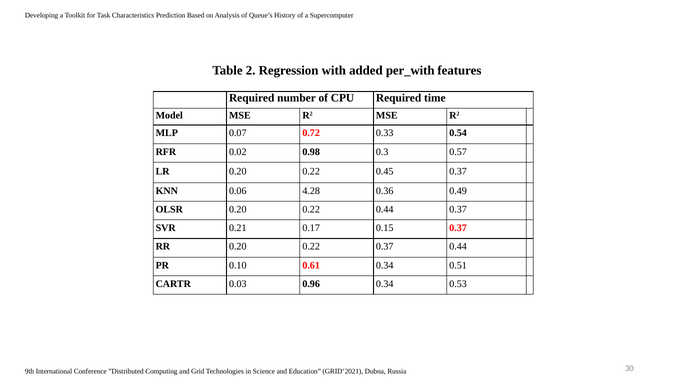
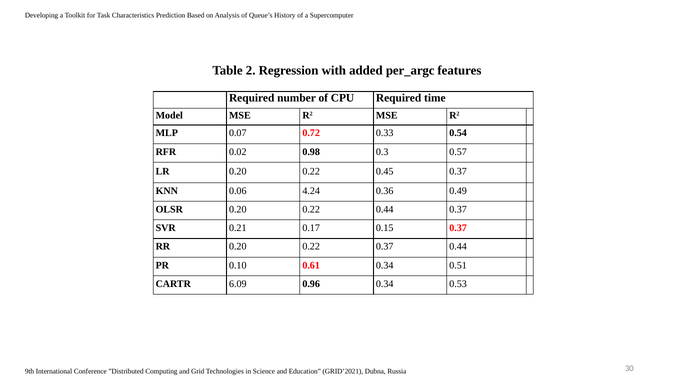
per_with: per_with -> per_argc (410, 70)
4.28: 4.28 -> 4.24 (311, 191)
0.03: 0.03 -> 6.09 (238, 284)
